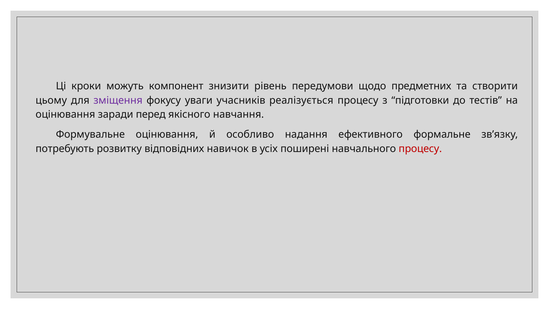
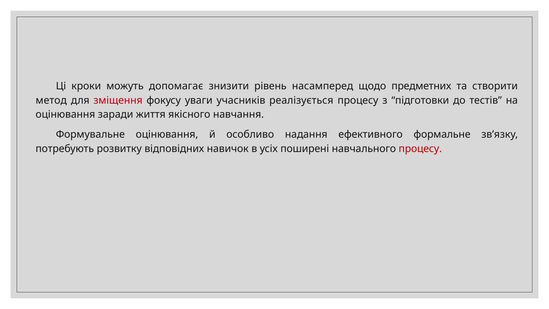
компонент: компонент -> допомагає (176, 86)
передумови: передумови -> насамперед (323, 86)
цьому: цьому -> метод (51, 100)
зміщення colour: purple -> red (118, 100)
перед: перед -> життя (151, 114)
